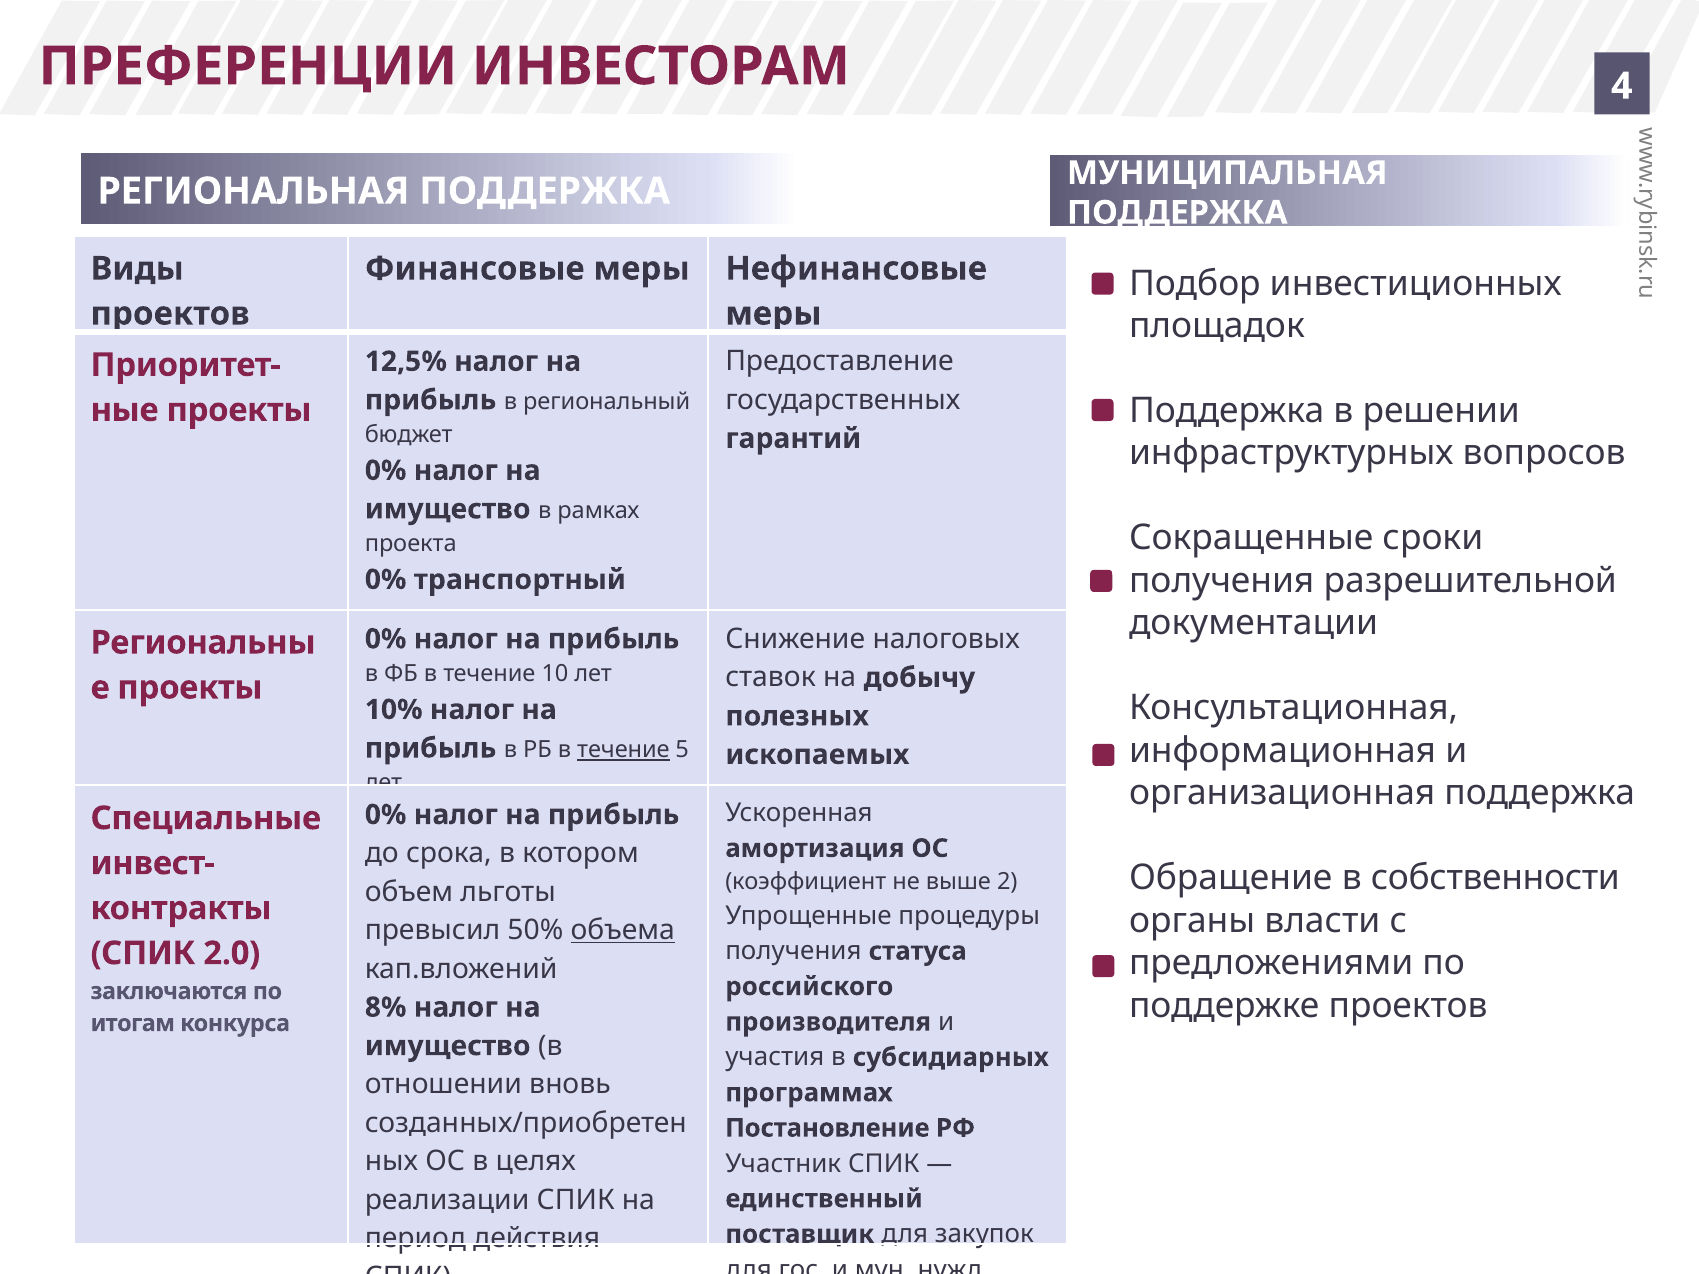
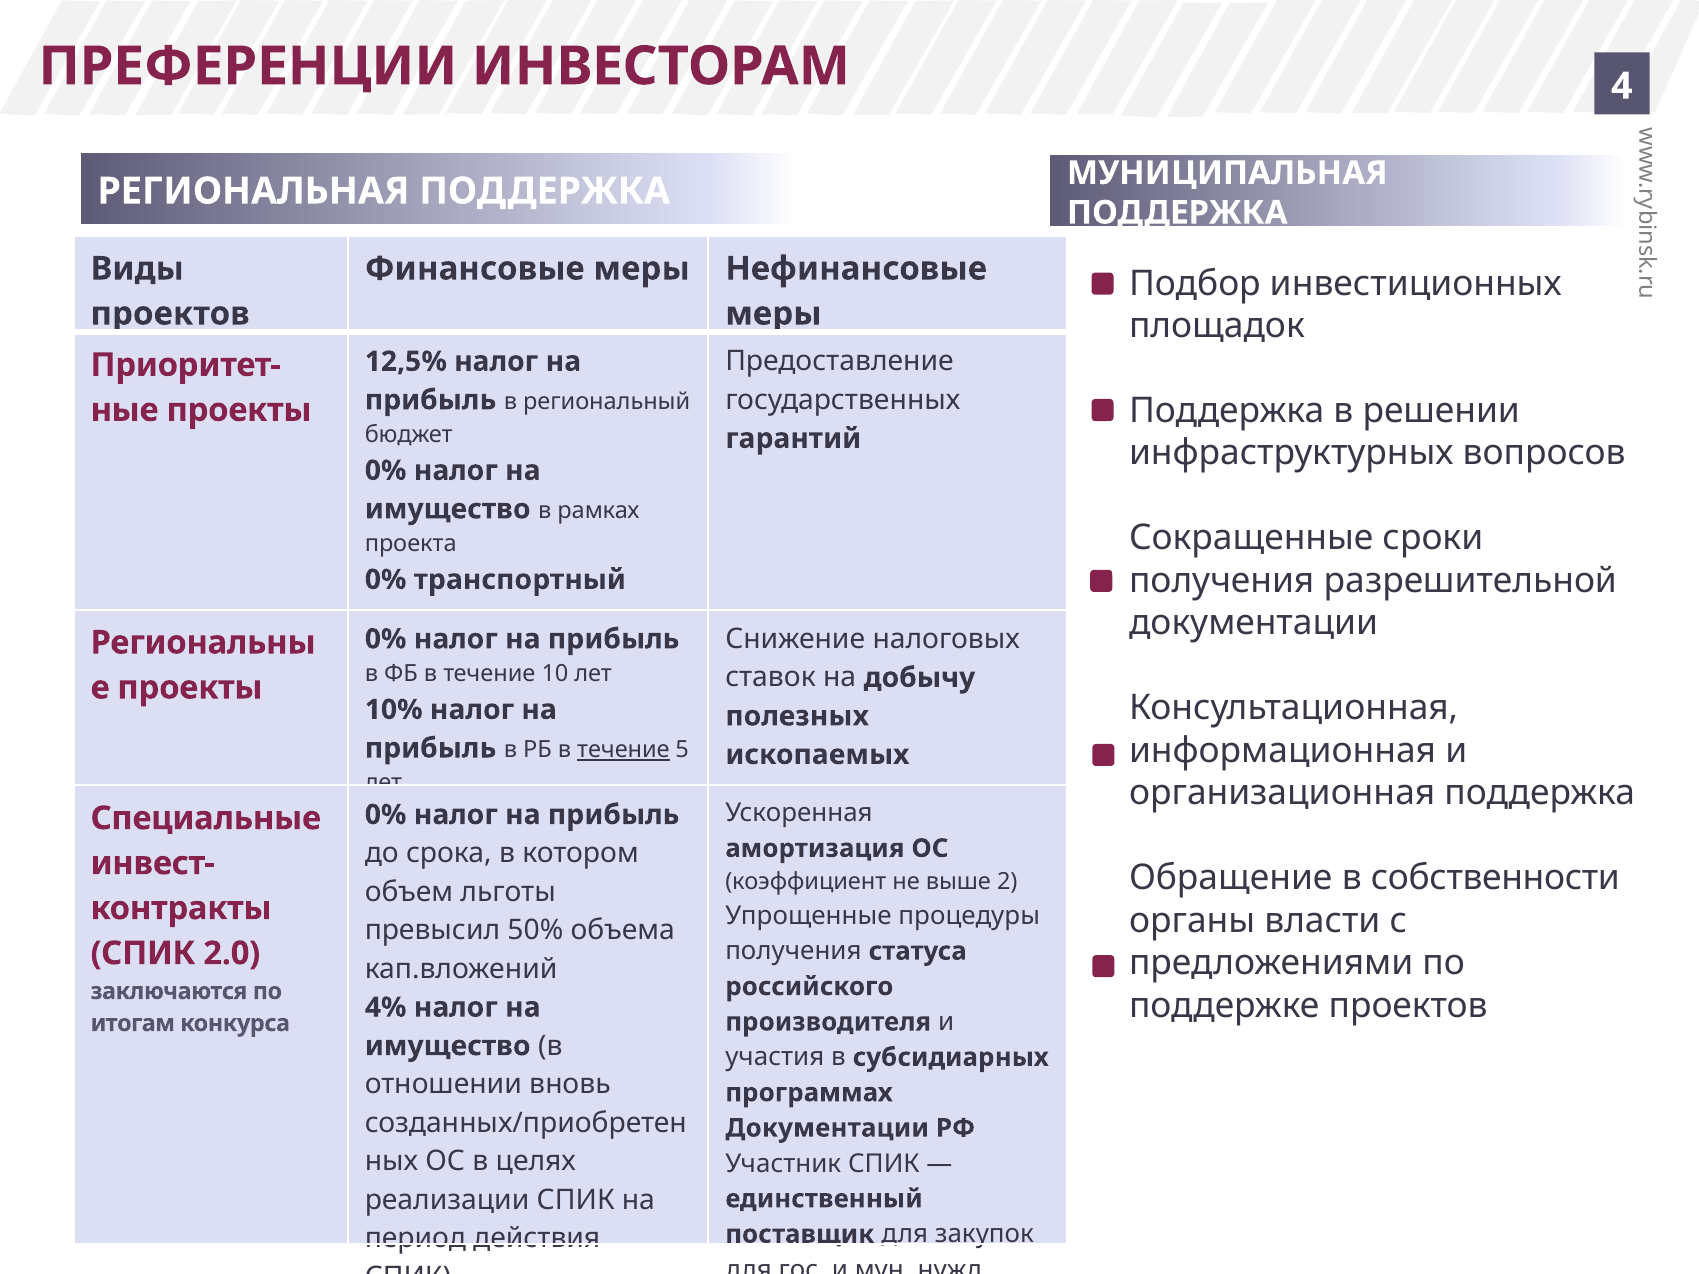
объема underline: present -> none (623, 931)
8%: 8% -> 4% (386, 1008)
Постановление: Постановление -> Документации (827, 1128)
